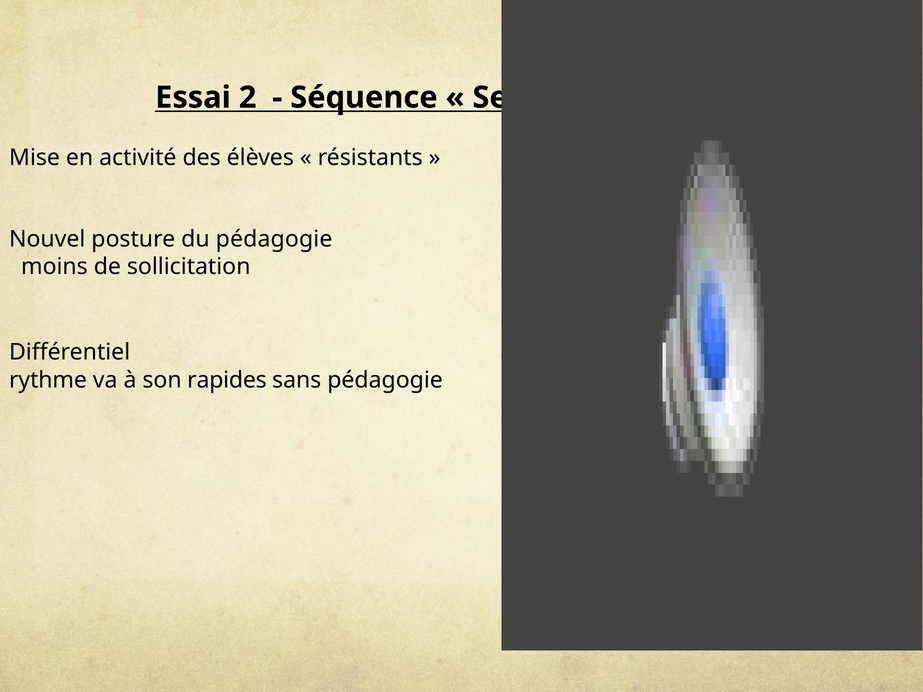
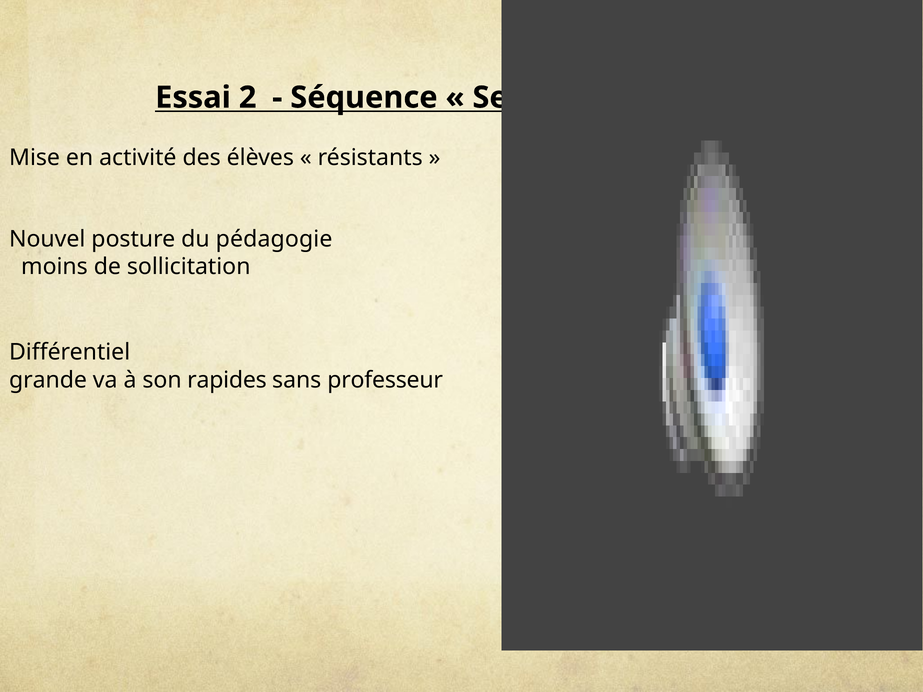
rythme: rythme -> grande (48, 380)
sans pédagogie: pédagogie -> professeur (385, 380)
